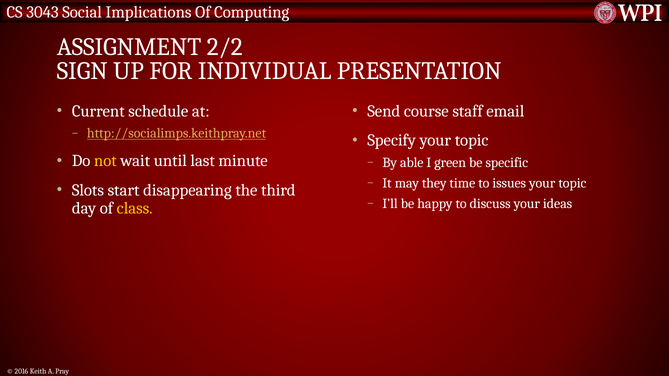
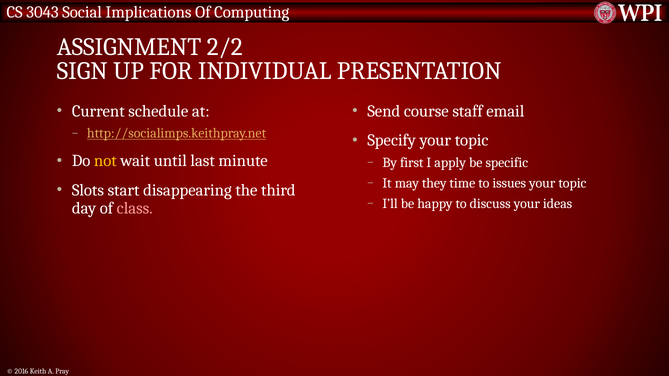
able: able -> first (412, 163)
green: green -> apply (450, 163)
class colour: yellow -> pink (135, 208)
